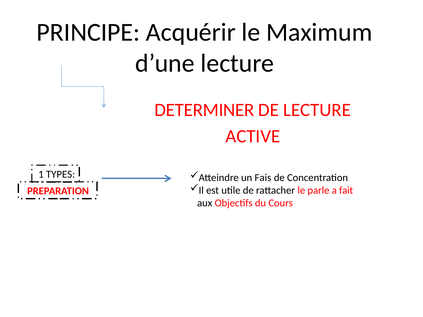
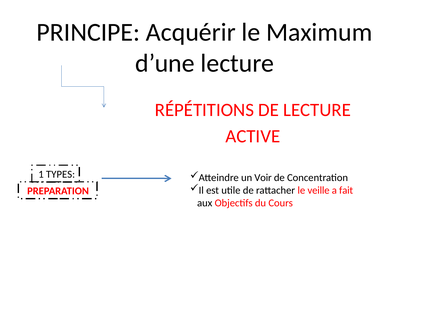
DETERMINER: DETERMINER -> RÉPÉTITIONS (204, 110)
Fais: Fais -> Voir (263, 178)
parle: parle -> veille (319, 190)
